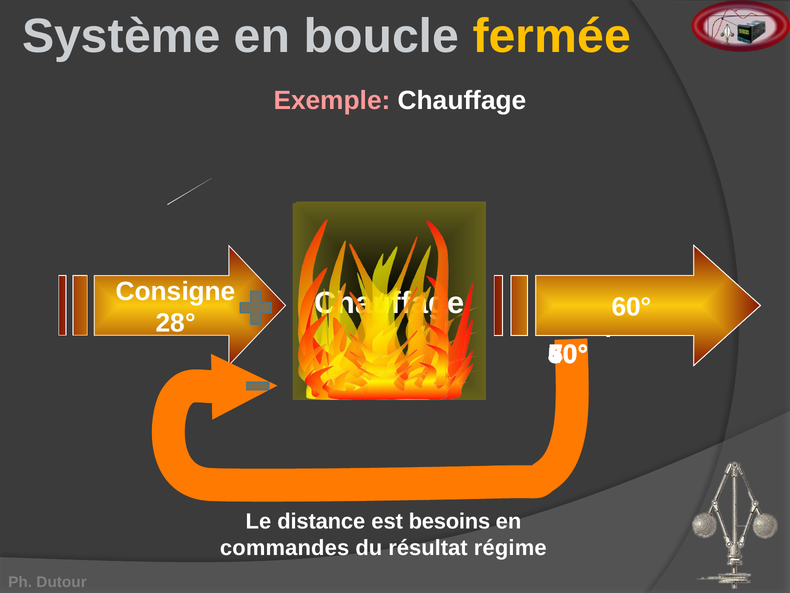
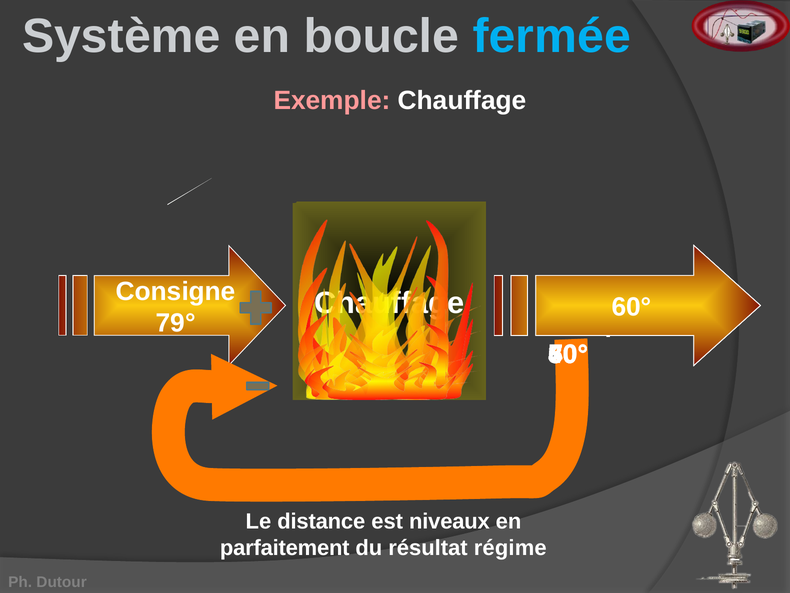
fermée colour: yellow -> light blue (552, 36)
28°: 28° -> 79° (176, 323)
besoins: besoins -> niveaux (449, 521)
commandes: commandes -> parfaitement (285, 548)
